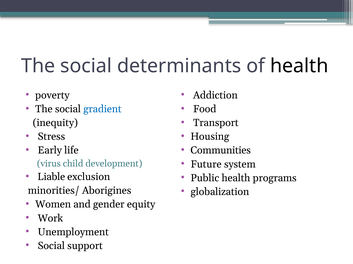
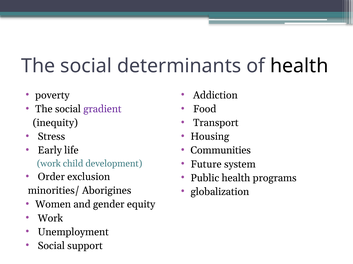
gradient colour: blue -> purple (102, 109)
virus: virus -> work (49, 164)
Liable: Liable -> Order (51, 177)
